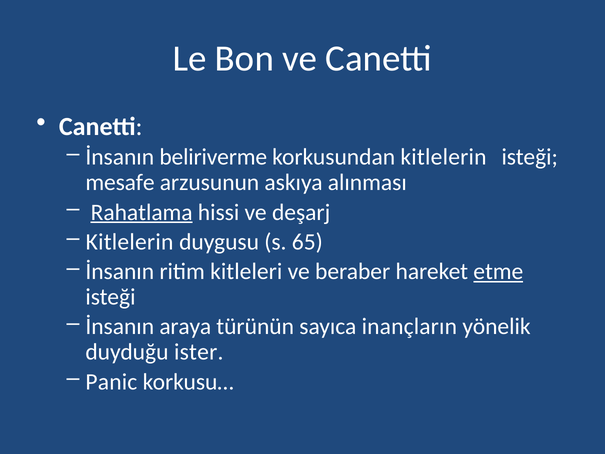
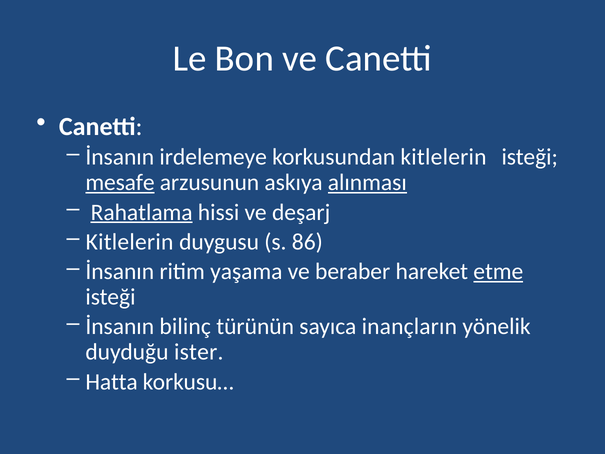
beliriverme: beliriverme -> irdelemeye (213, 157)
mesafe underline: none -> present (120, 182)
alınması underline: none -> present (367, 182)
65: 65 -> 86 (307, 242)
kitleleri: kitleleri -> yaşama (246, 271)
araya: araya -> bilinç (185, 327)
Panic: Panic -> Hatta (112, 382)
